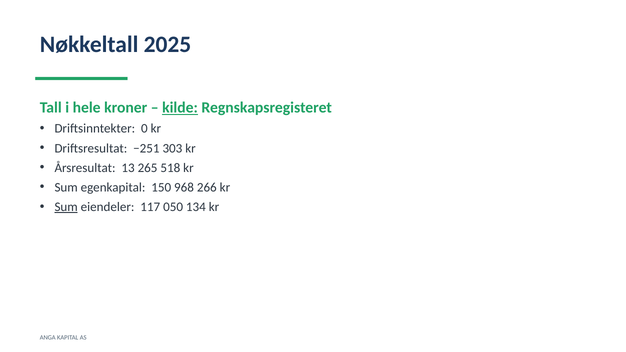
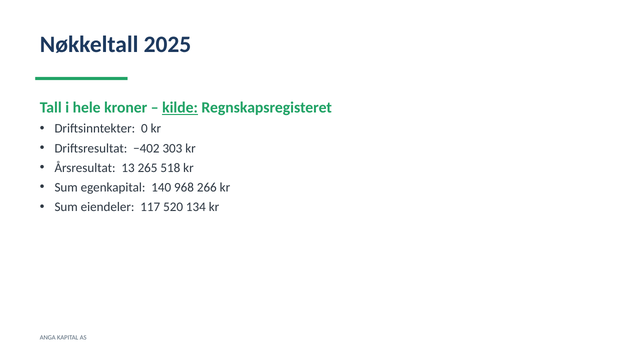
−251: −251 -> −402 (146, 148)
150: 150 -> 140 (161, 187)
Sum underline: present -> none (66, 207)
050: 050 -> 520 (173, 207)
